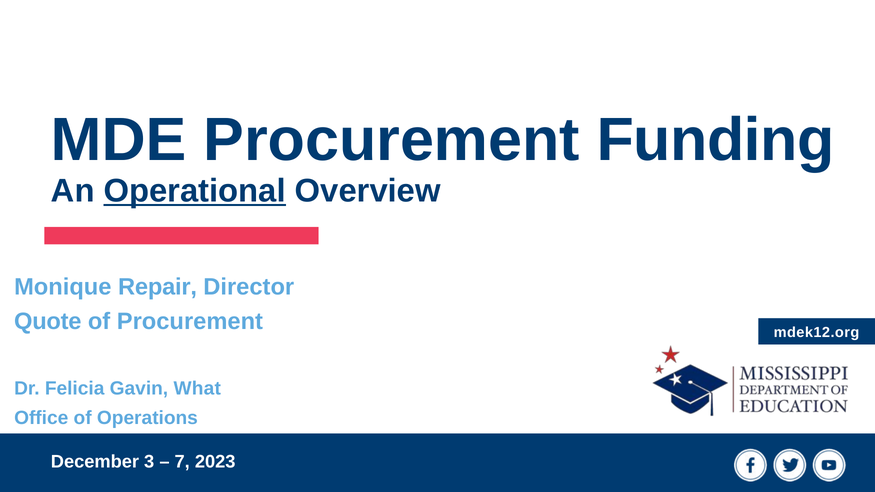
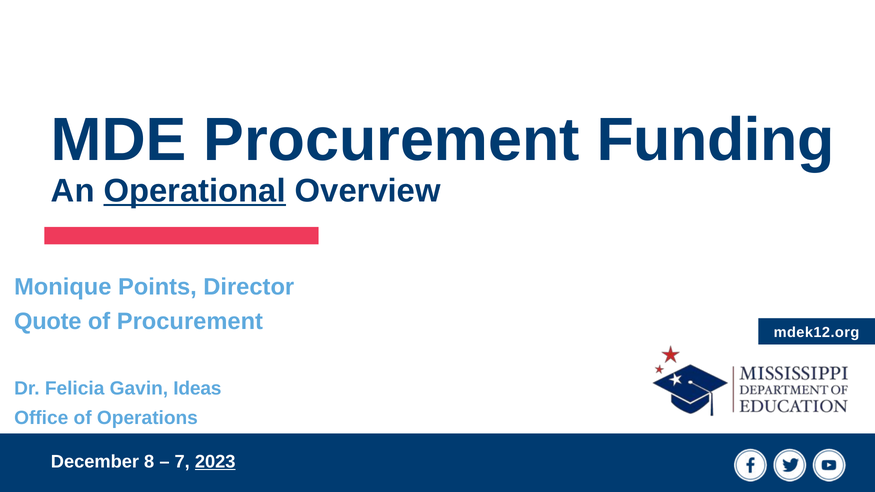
Repair: Repair -> Points (157, 287)
What: What -> Ideas (197, 388)
3: 3 -> 8 (149, 462)
2023 underline: none -> present (215, 462)
